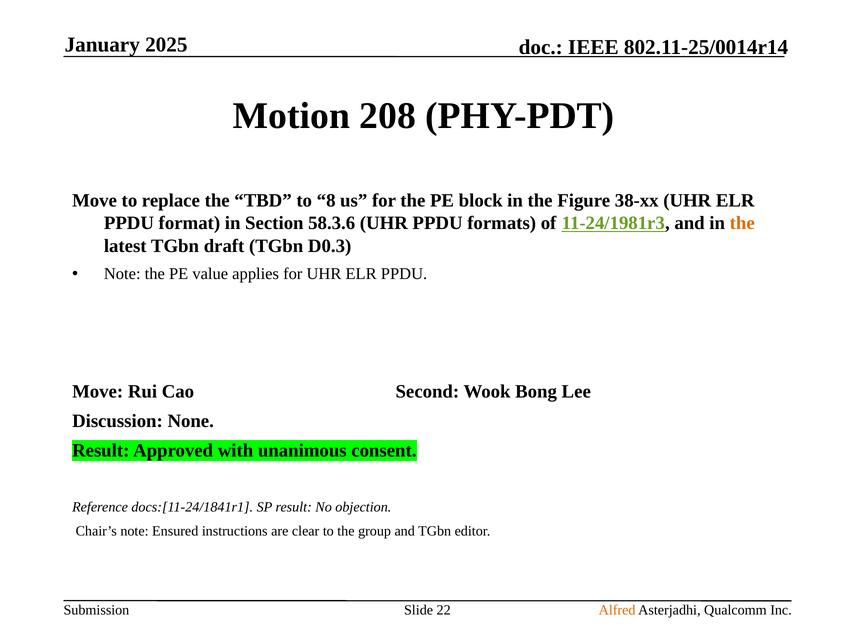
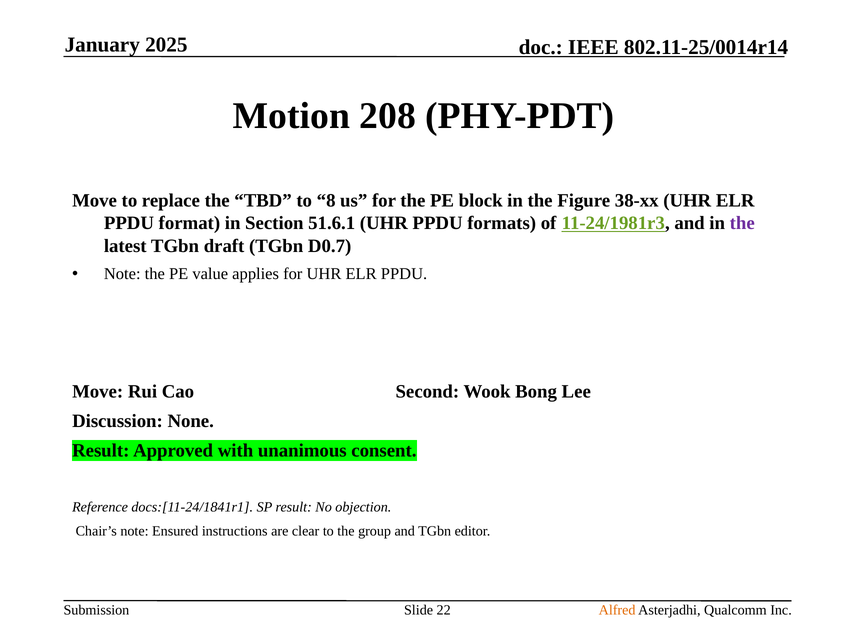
58.3.6: 58.3.6 -> 51.6.1 (332, 223)
the colour: orange -> purple (742, 223)
D0.3: D0.3 -> D0.7 (330, 246)
